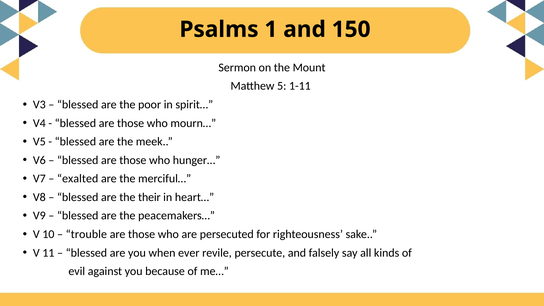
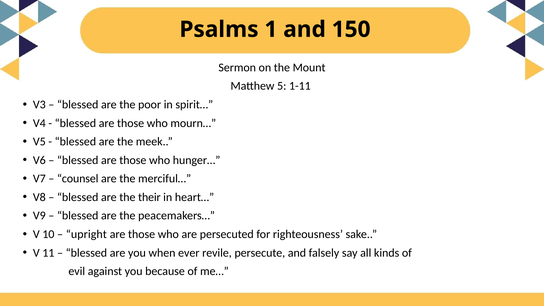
exalted: exalted -> counsel (78, 179)
trouble: trouble -> upright (86, 234)
